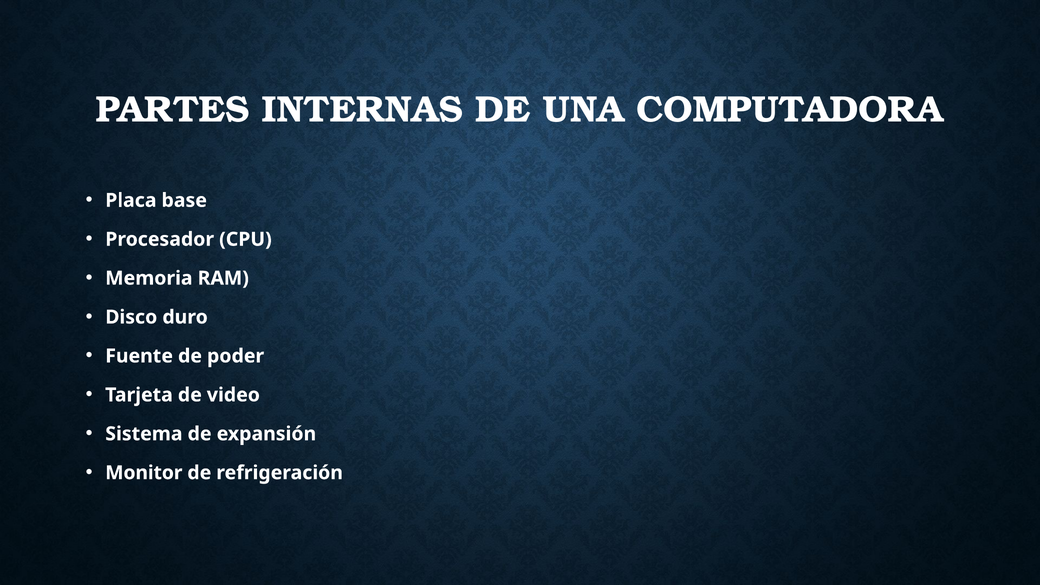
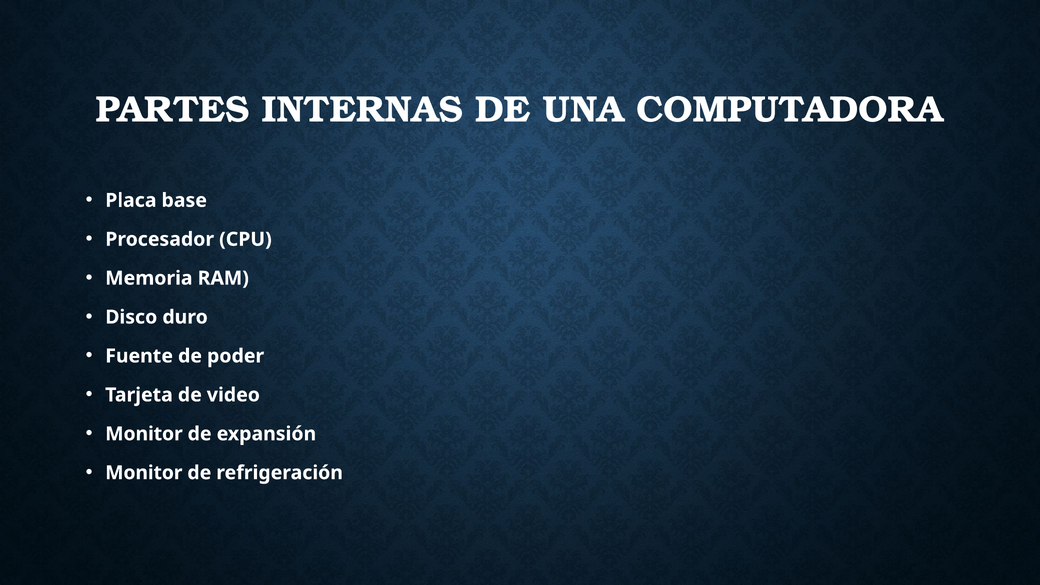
Sistema: Sistema -> Monitor (144, 434)
